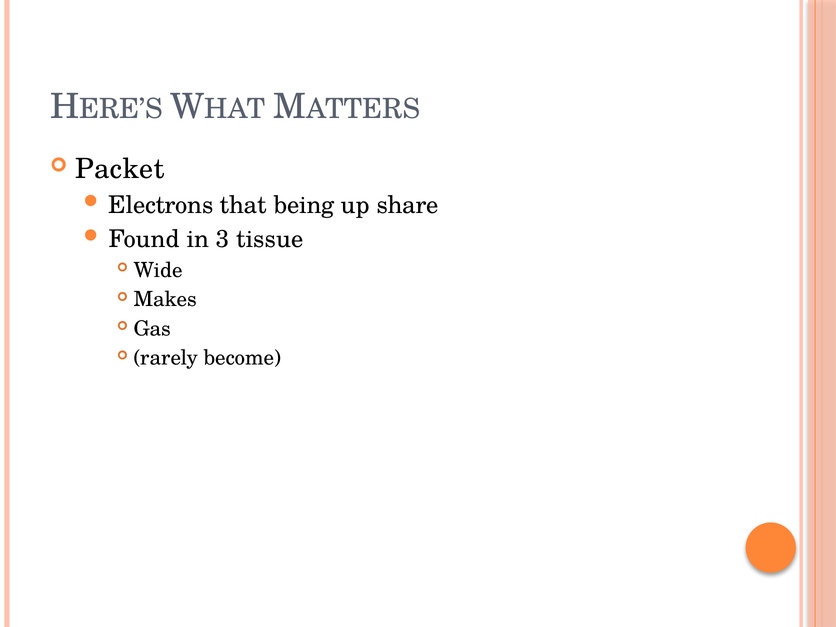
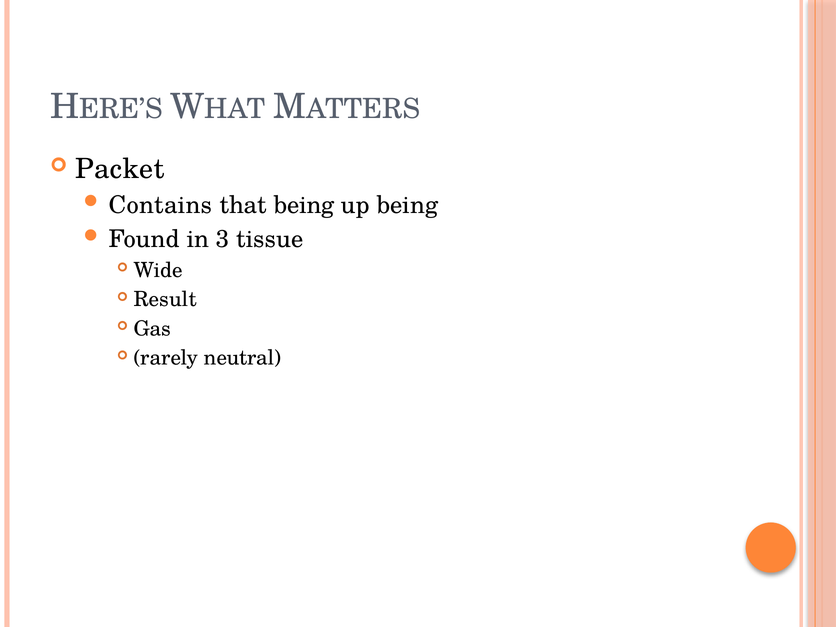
Electrons: Electrons -> Contains (161, 205)
up share: share -> being (407, 205)
Makes: Makes -> Result (165, 300)
become: become -> neutral (243, 358)
